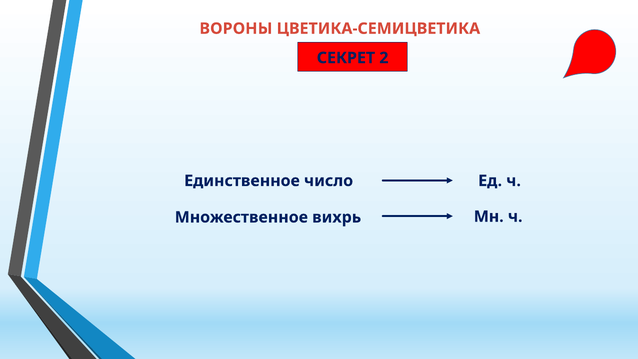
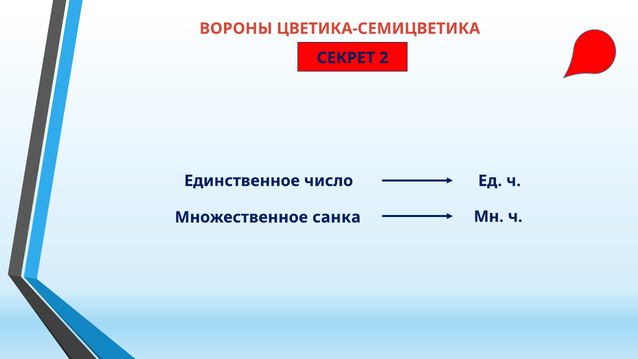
вихрь: вихрь -> санка (337, 217)
